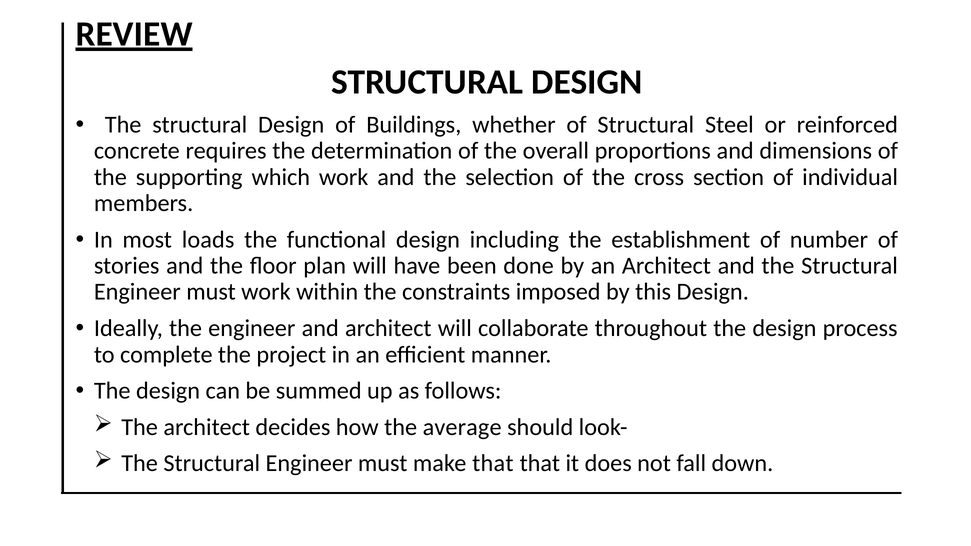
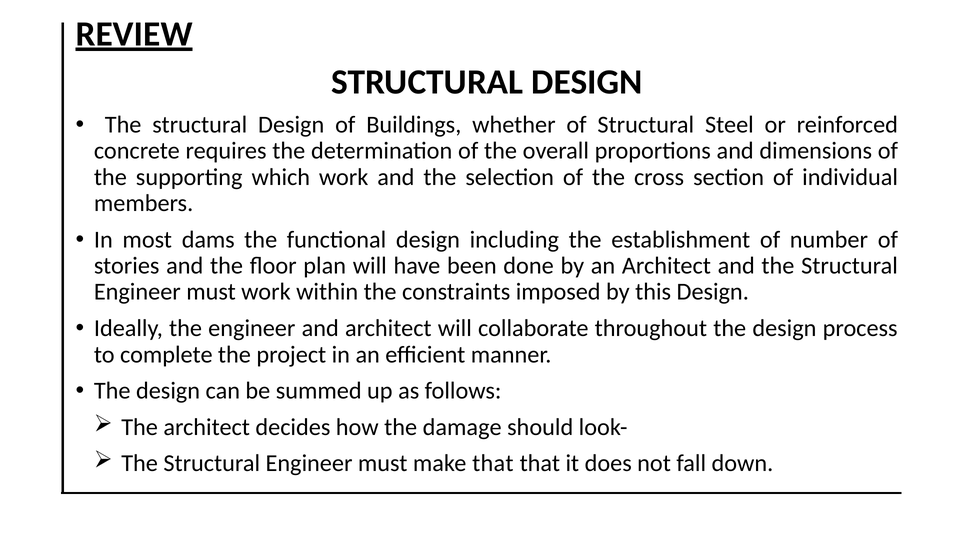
loads: loads -> dams (208, 240)
average: average -> damage (462, 427)
